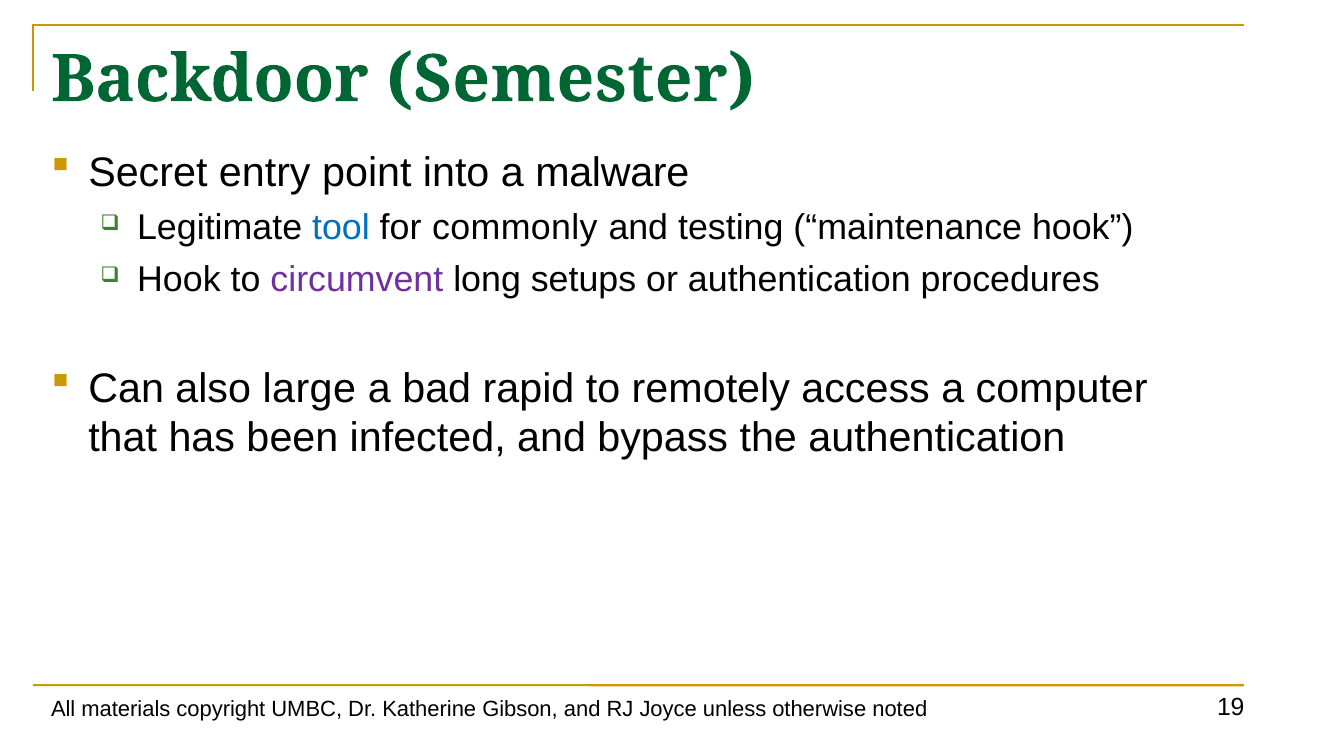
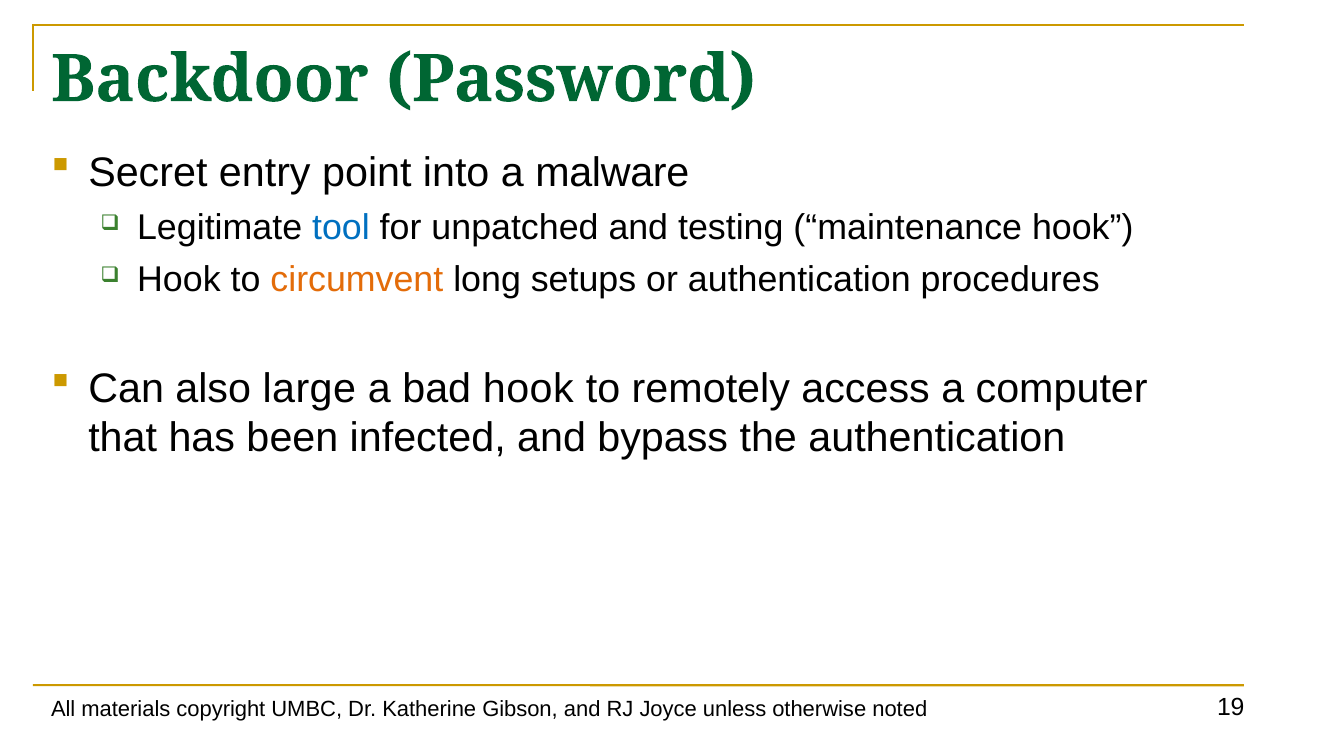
Semester: Semester -> Password (571, 79)
commonly: commonly -> unpatched (515, 228)
circumvent colour: purple -> orange (357, 280)
bad rapid: rapid -> hook (528, 388)
